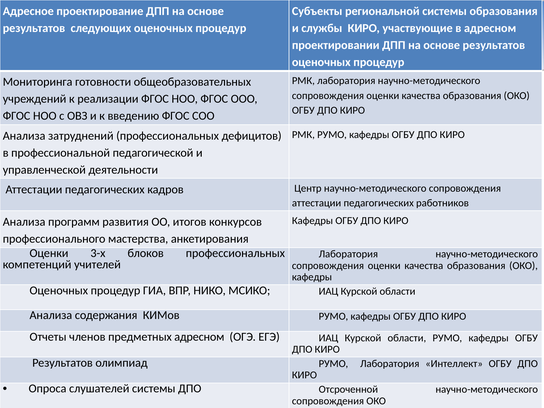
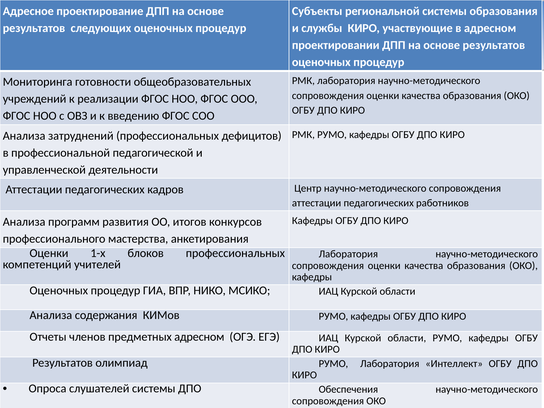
3-х: 3-х -> 1-х (98, 253)
Отсроченной: Отсроченной -> Обеспечения (348, 389)
